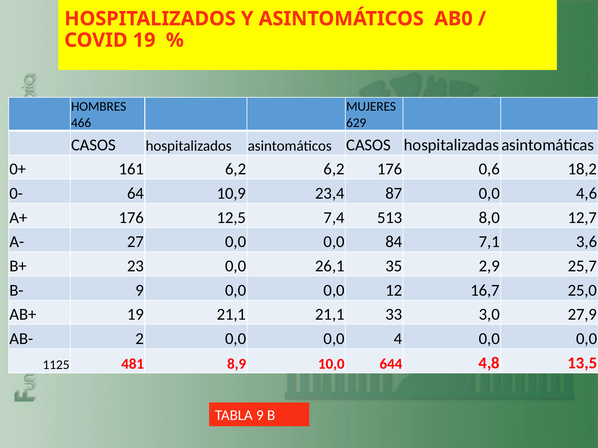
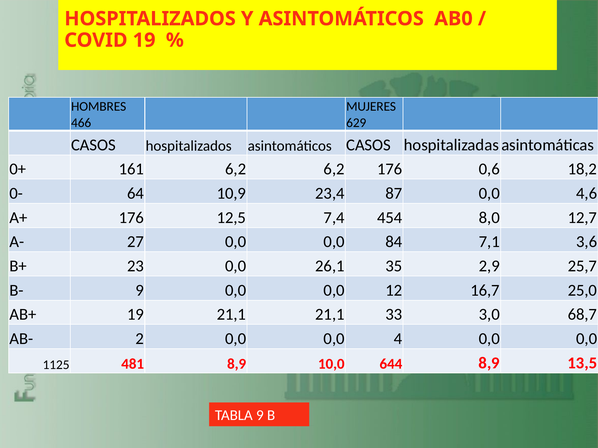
513: 513 -> 454 (390, 218)
27,9: 27,9 -> 68,7 (582, 315)
644 4,8: 4,8 -> 8,9 (489, 363)
